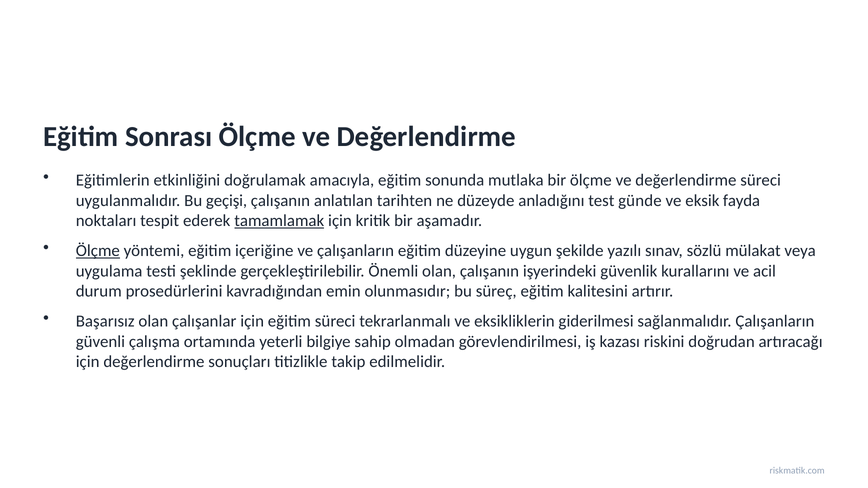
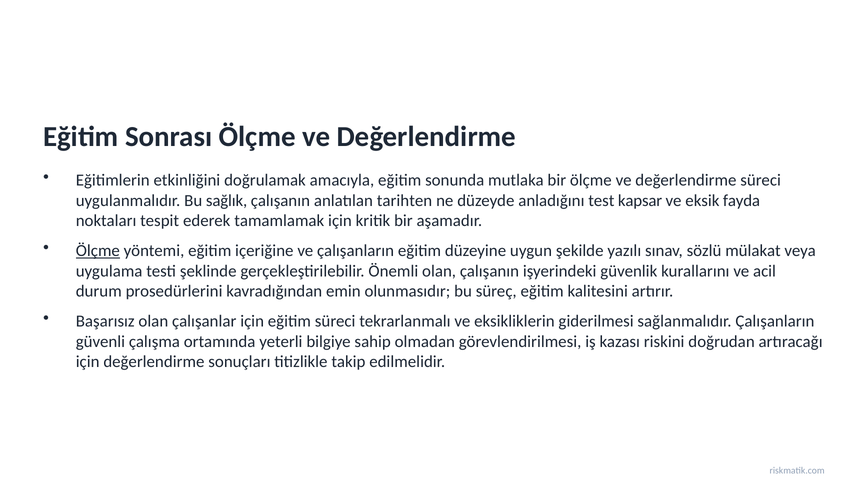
geçişi: geçişi -> sağlık (227, 201)
günde: günde -> kapsar (640, 201)
tamamlamak underline: present -> none (279, 221)
